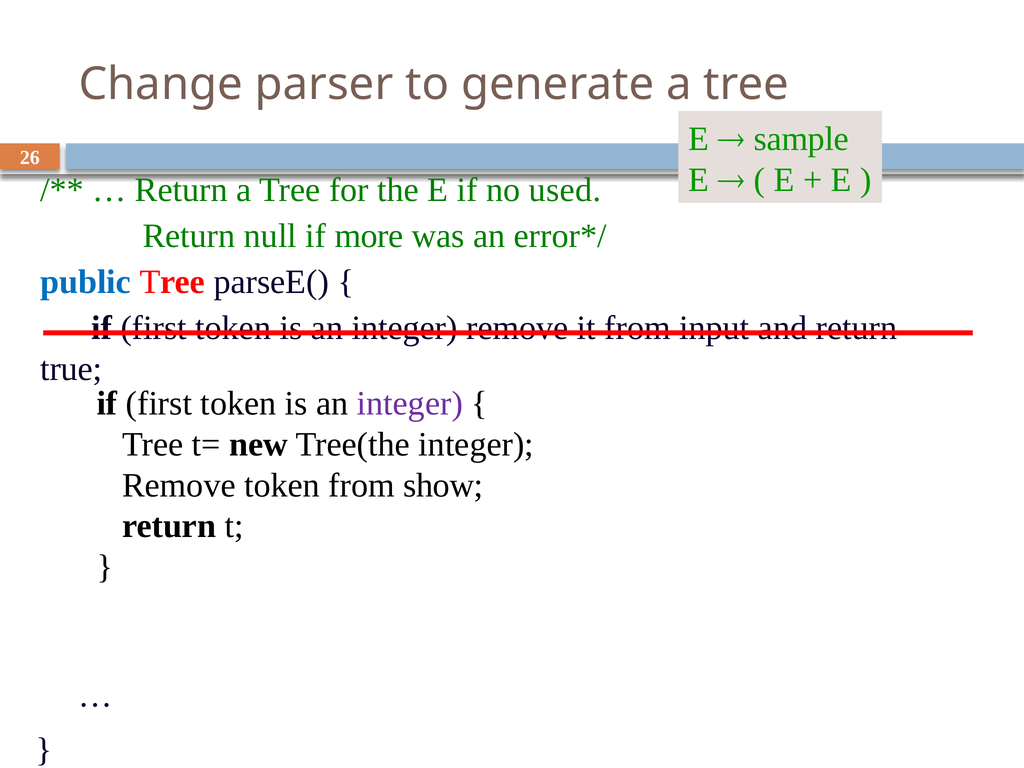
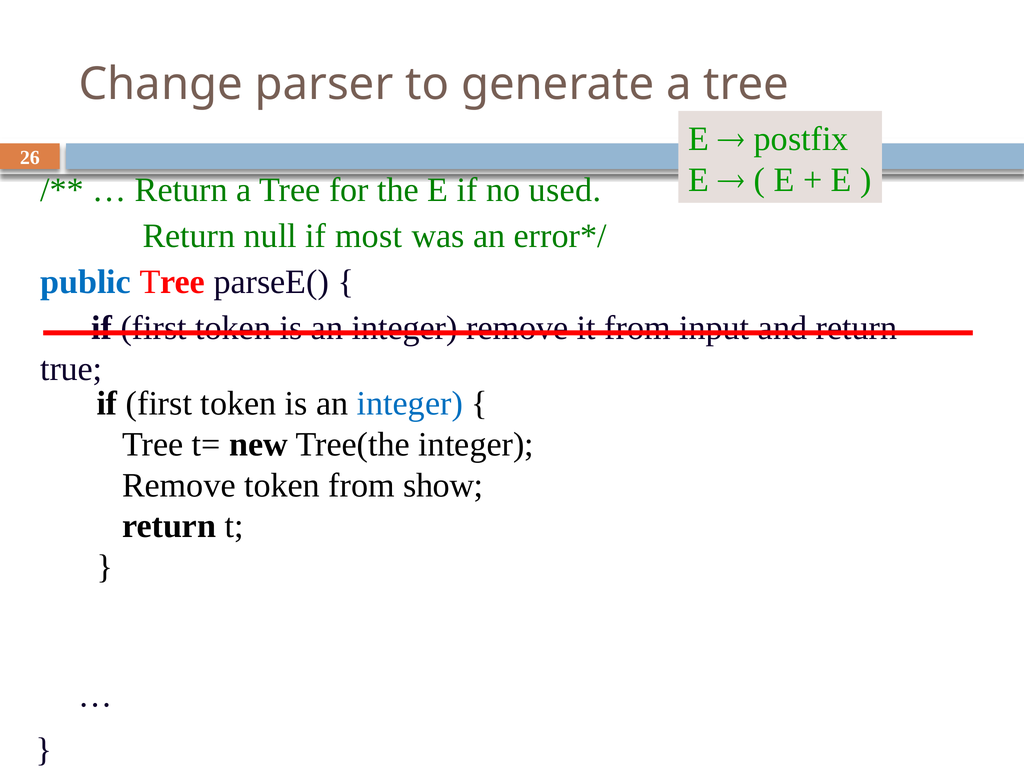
sample: sample -> postfix (801, 139)
more: more -> most (369, 236)
integer colour: purple -> blue (410, 403)
